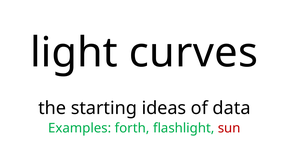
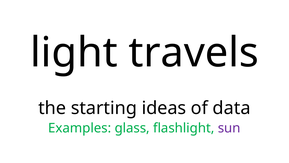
curves: curves -> travels (194, 53)
forth: forth -> glass (132, 128)
sun colour: red -> purple (229, 128)
